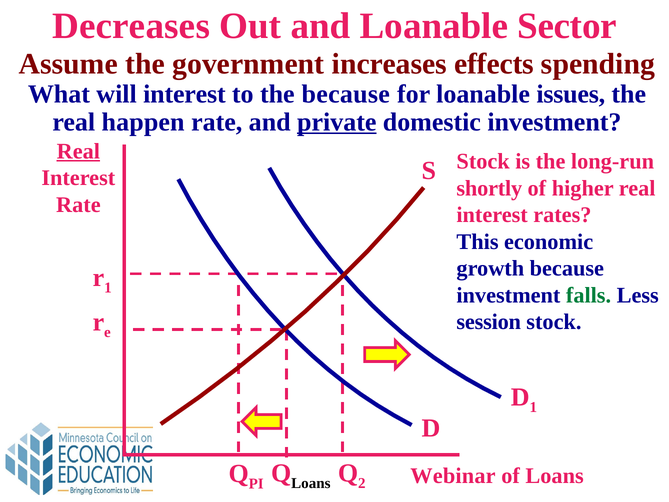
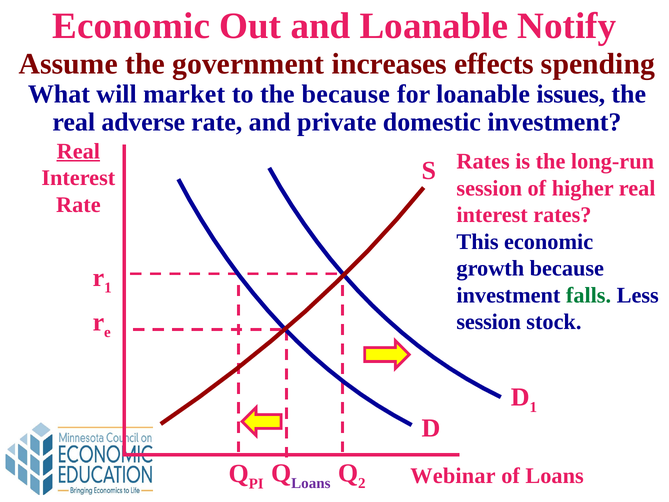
Decreases: Decreases -> Economic (131, 26)
Sector: Sector -> Notify (567, 26)
will interest: interest -> market (184, 94)
happen: happen -> adverse (143, 122)
private underline: present -> none (337, 122)
Stock: Stock -> Rates (483, 161)
shortly: shortly -> session (489, 188)
Loans colour: black -> purple (311, 483)
